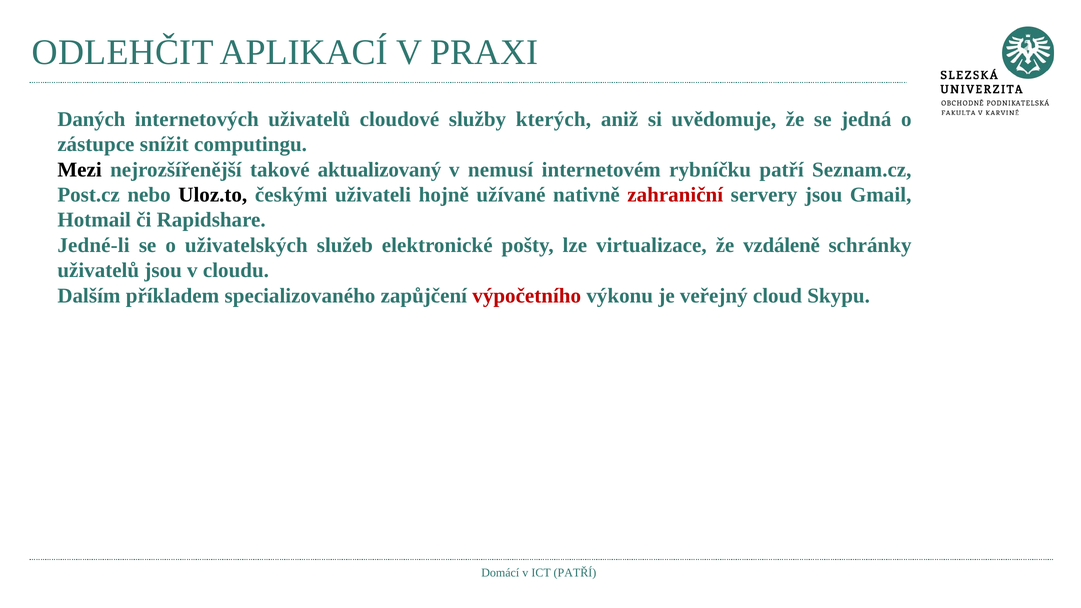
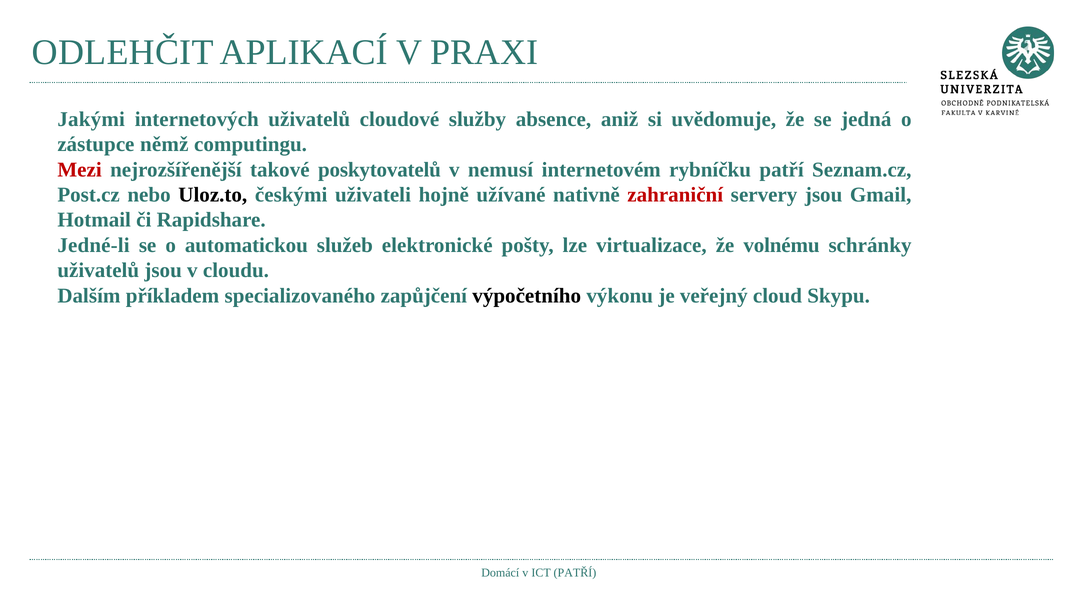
Daných: Daných -> Jakými (91, 119)
kterých: kterých -> absence (553, 119)
snížit: snížit -> němž (164, 144)
Mezi colour: black -> red (80, 170)
aktualizovaný: aktualizovaný -> poskytovatelů (379, 170)
uživatelských: uživatelských -> automatickou (246, 245)
vzdáleně: vzdáleně -> volnému (781, 245)
výpočetního colour: red -> black (527, 296)
